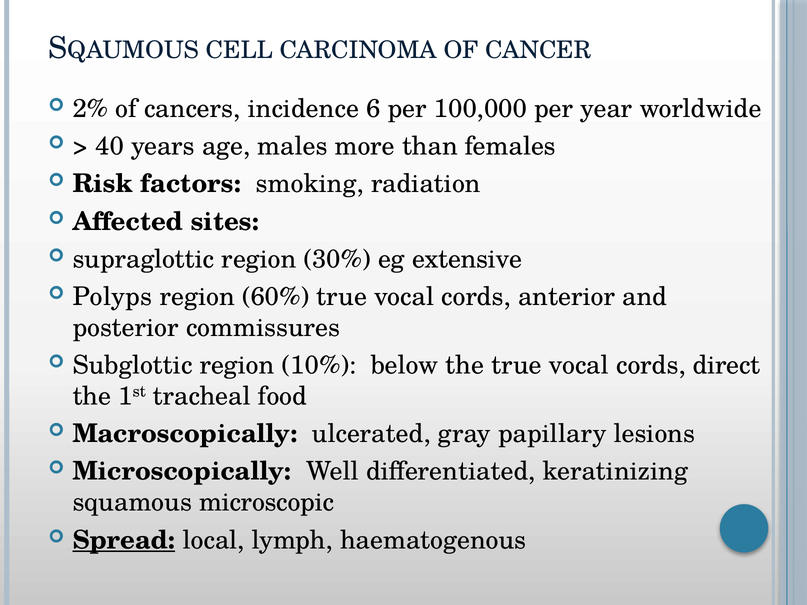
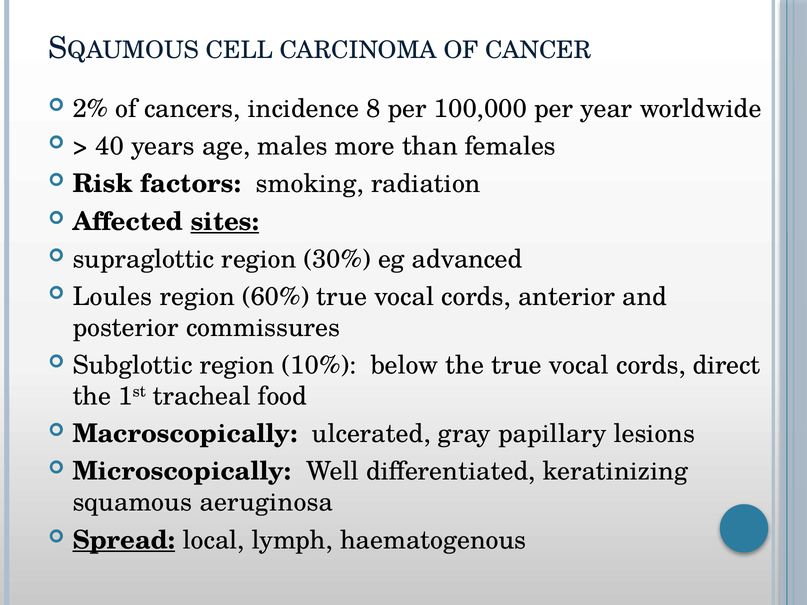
6: 6 -> 8 (373, 109)
sites underline: none -> present (225, 222)
extensive: extensive -> advanced (467, 259)
Polyps: Polyps -> Loules (112, 297)
microscopic: microscopic -> aeruginosa (266, 503)
